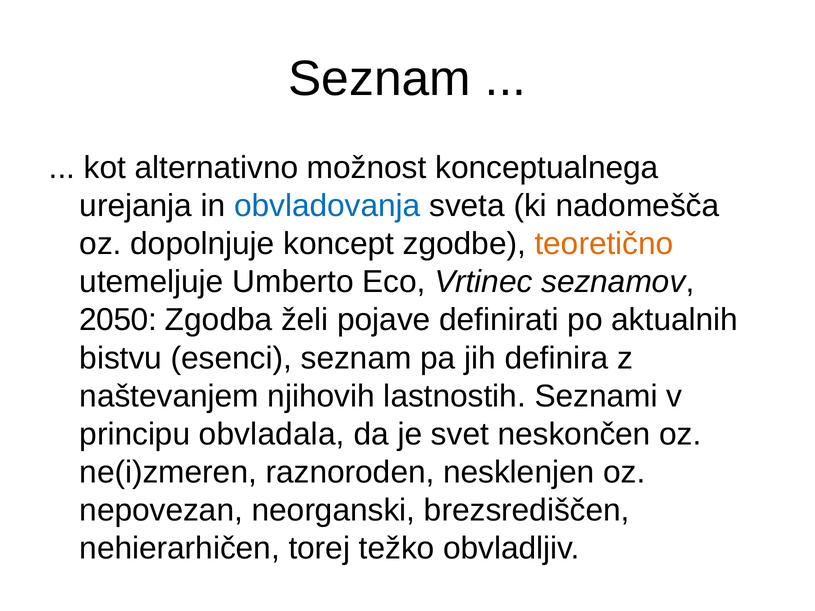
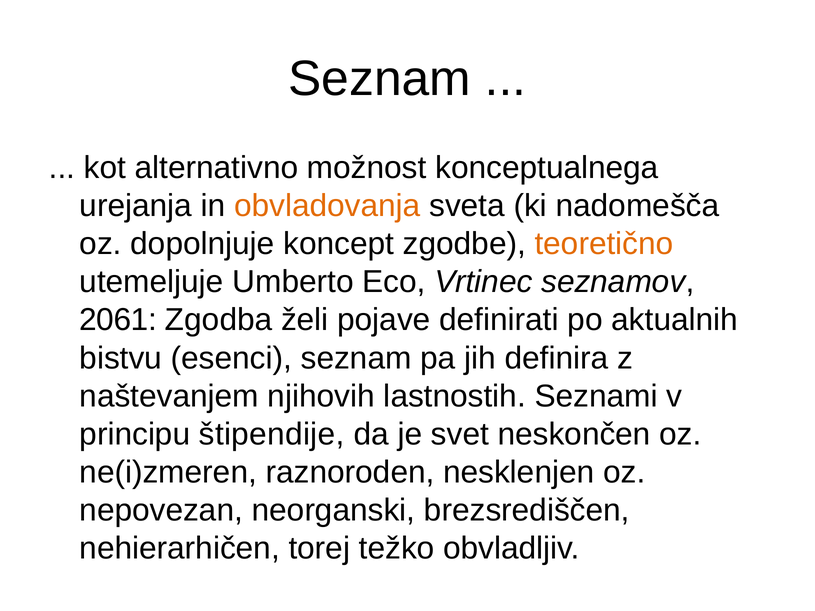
obvladovanja colour: blue -> orange (327, 206)
2050: 2050 -> 2061 (118, 320)
obvladala: obvladala -> štipendije (272, 434)
